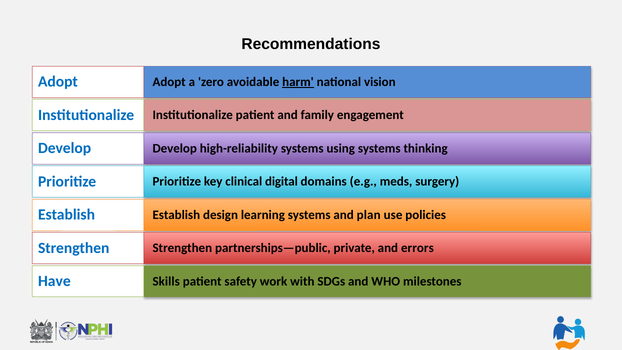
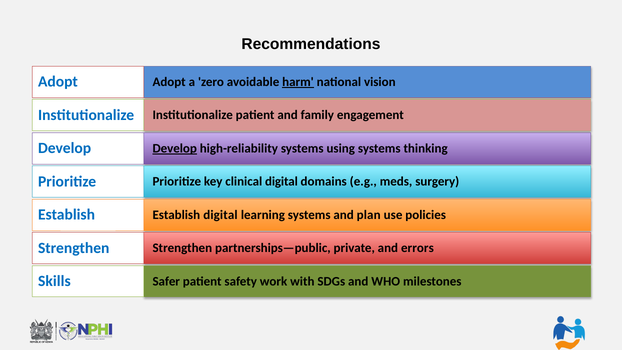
Develop underline: none -> present (175, 148)
Establish design: design -> digital (220, 215)
Have: Have -> Skills (54, 281)
Skills: Skills -> Safer (166, 281)
